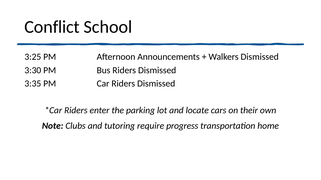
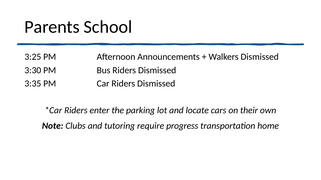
Conflict: Conflict -> Parents (52, 27)
